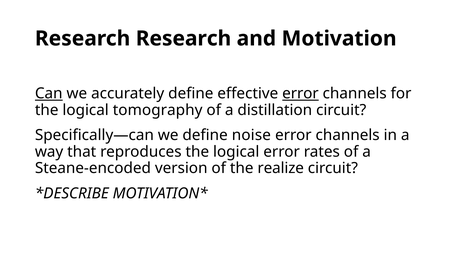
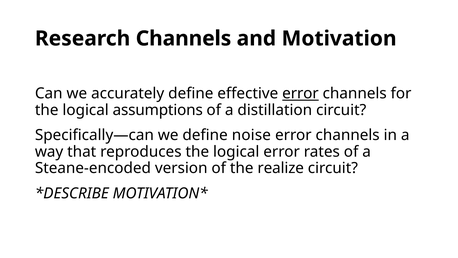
Research Research: Research -> Channels (184, 38)
Can underline: present -> none (49, 93)
tomography: tomography -> assumptions (158, 110)
